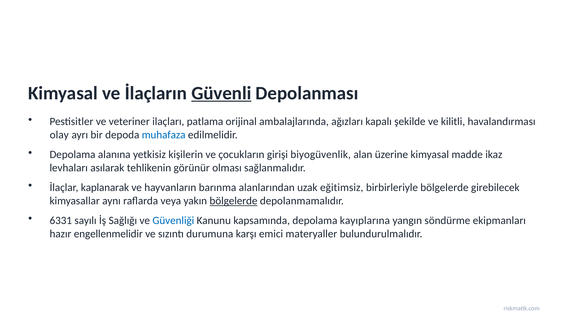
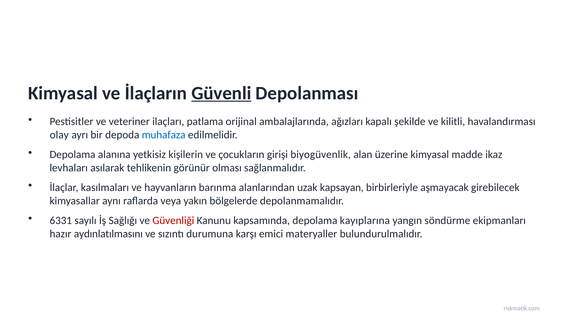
kaplanarak: kaplanarak -> kasılmaları (105, 187)
eğitimsiz: eğitimsiz -> kapsayan (342, 187)
birbirleriyle bölgelerde: bölgelerde -> aşmayacak (445, 187)
bölgelerde underline: present -> none (234, 200)
Güvenliği colour: blue -> red (173, 220)
engellenmelidir: engellenmelidir -> aydınlatılmasını (108, 233)
